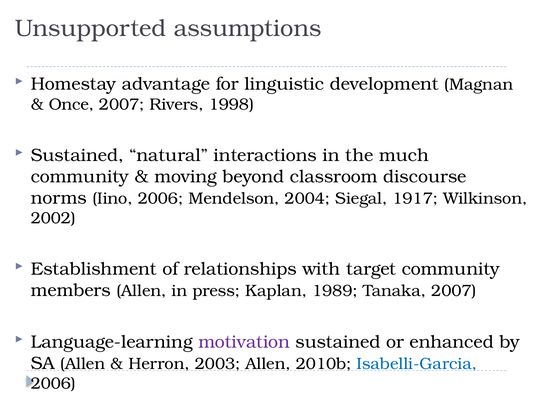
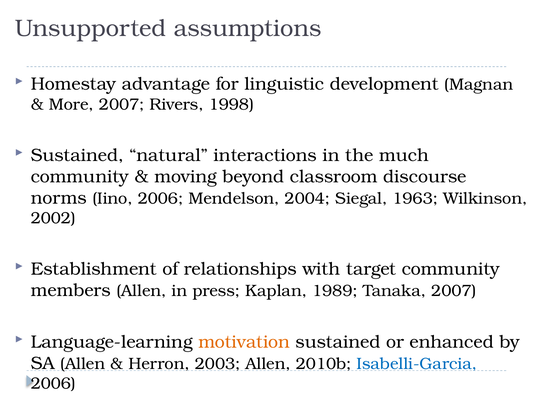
Once: Once -> More (71, 104)
1917: 1917 -> 1963 (415, 198)
motivation colour: purple -> orange (244, 342)
